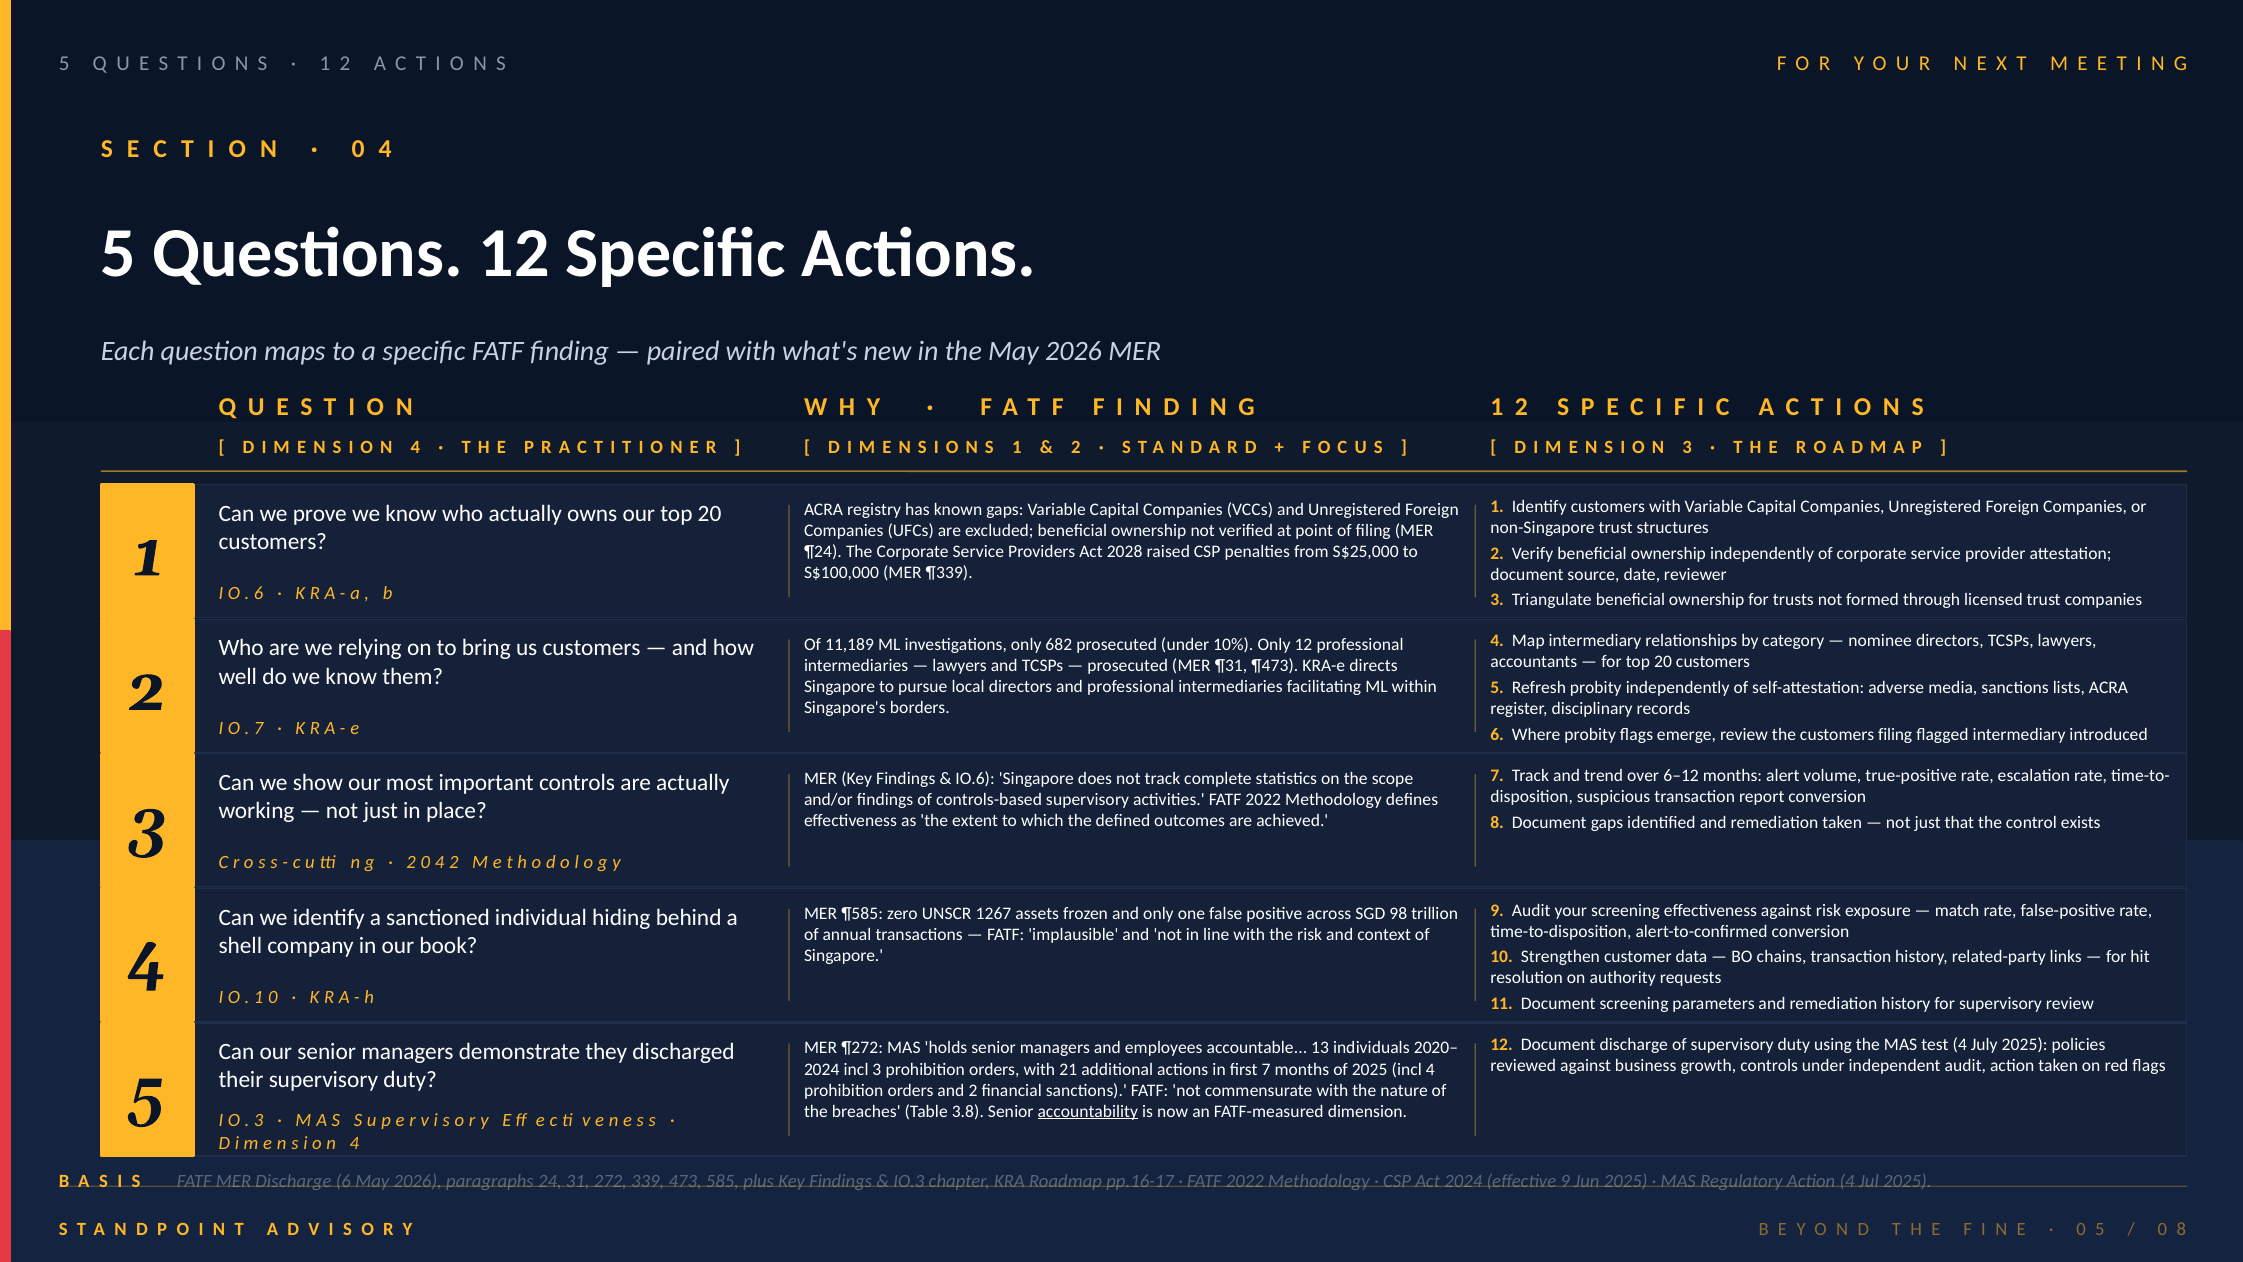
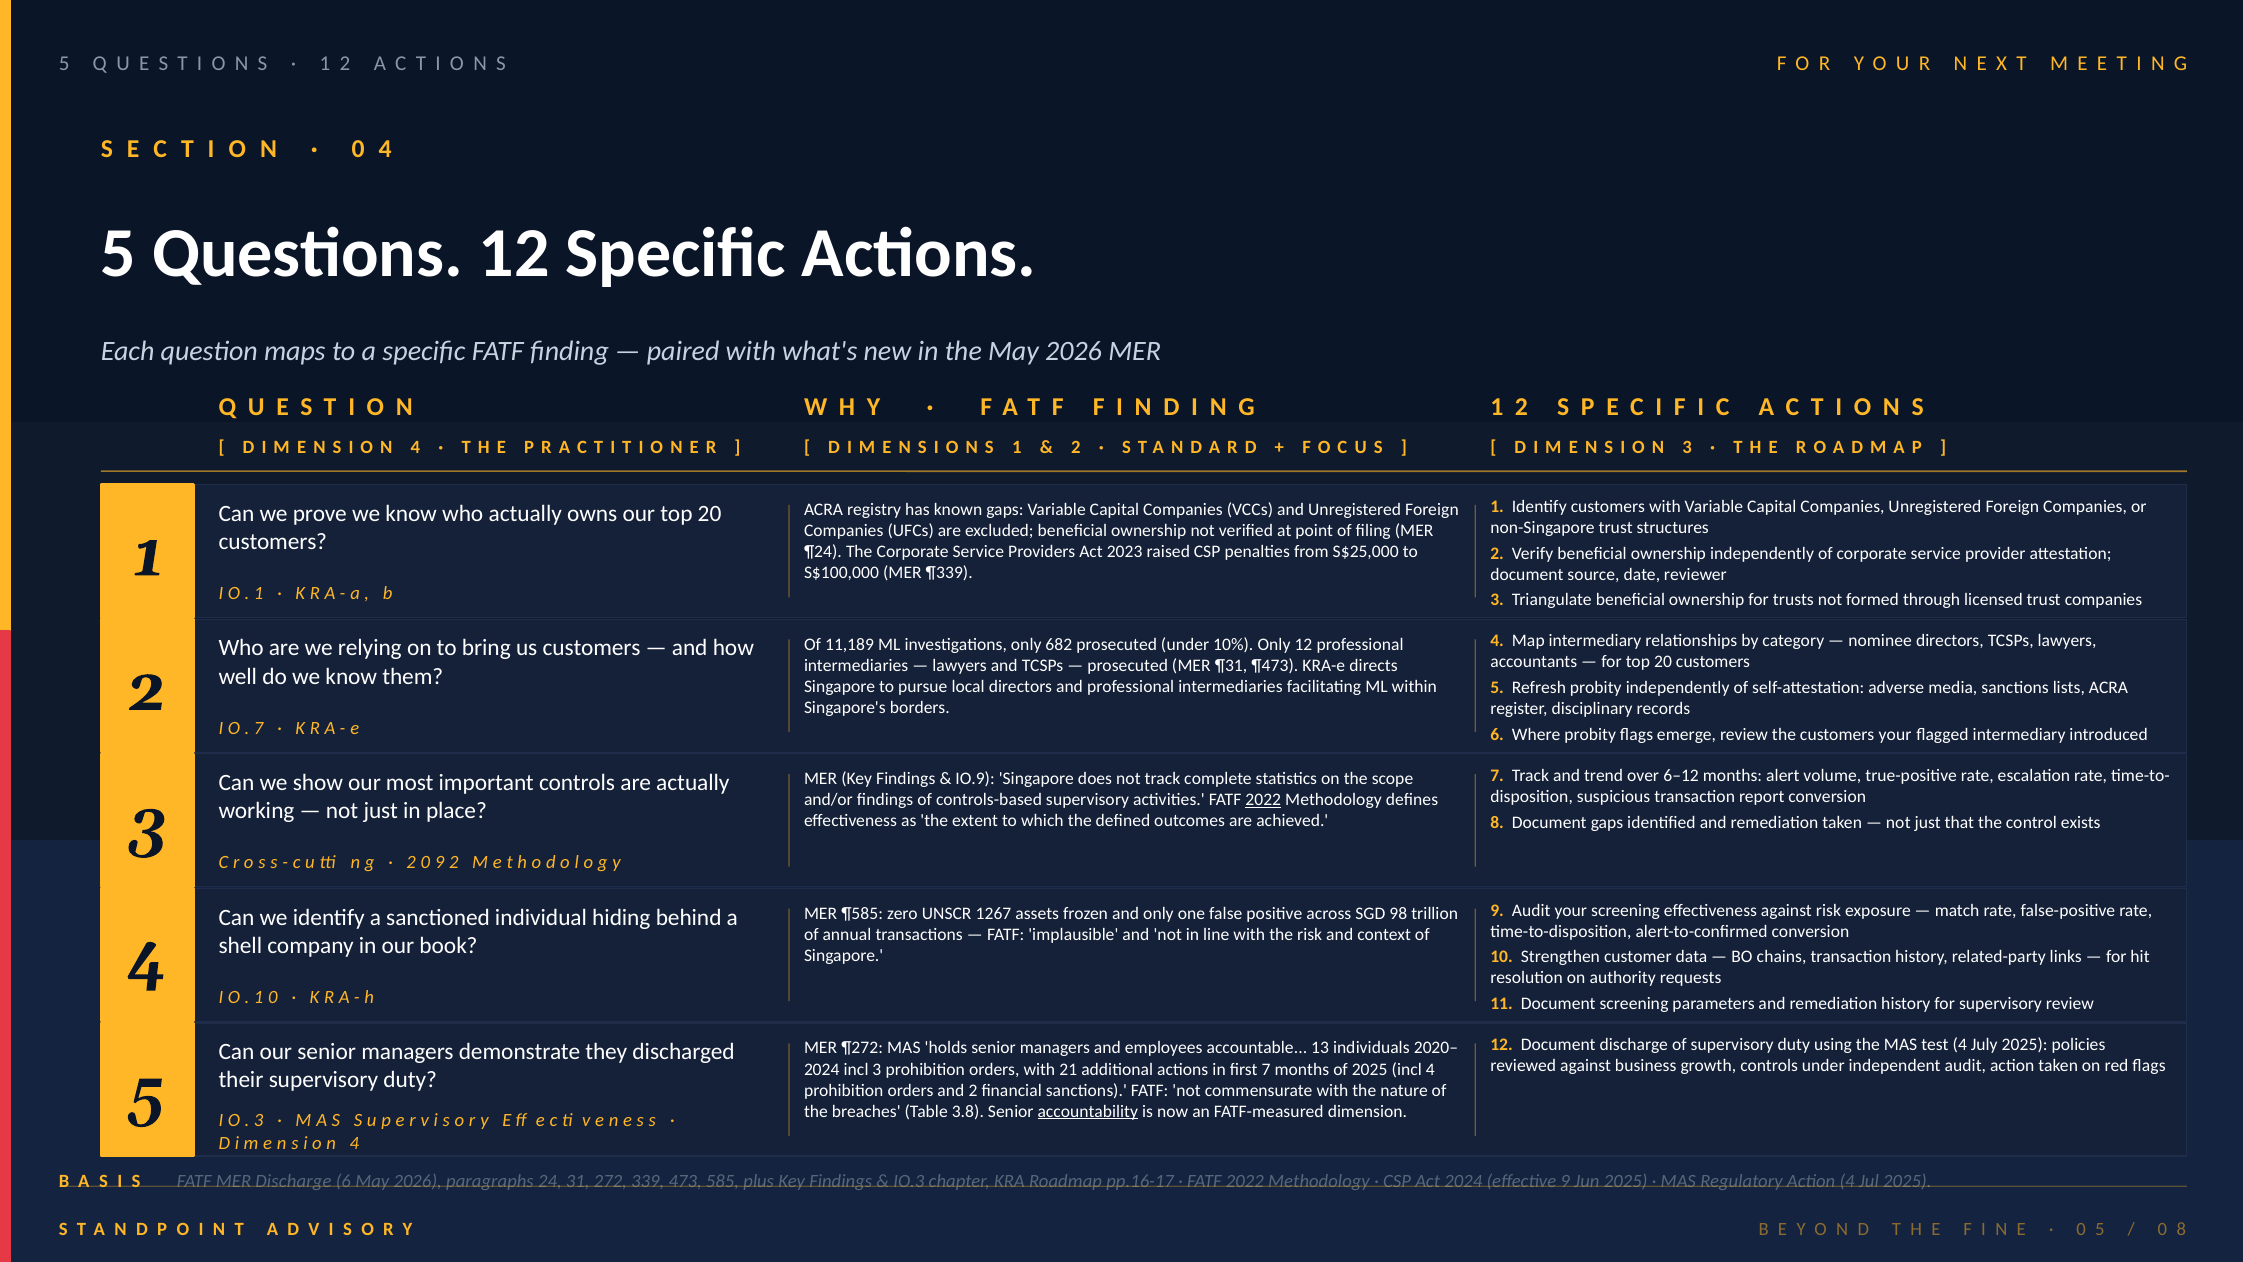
2028: 2028 -> 2023 (1125, 552)
6: 6 -> 1 (259, 593)
customers filing: filing -> your (1895, 735)
IO.6: IO.6 -> IO.9 (975, 779)
2022 underline: none -> present (1263, 800)
4: 4 -> 9 (440, 863)
